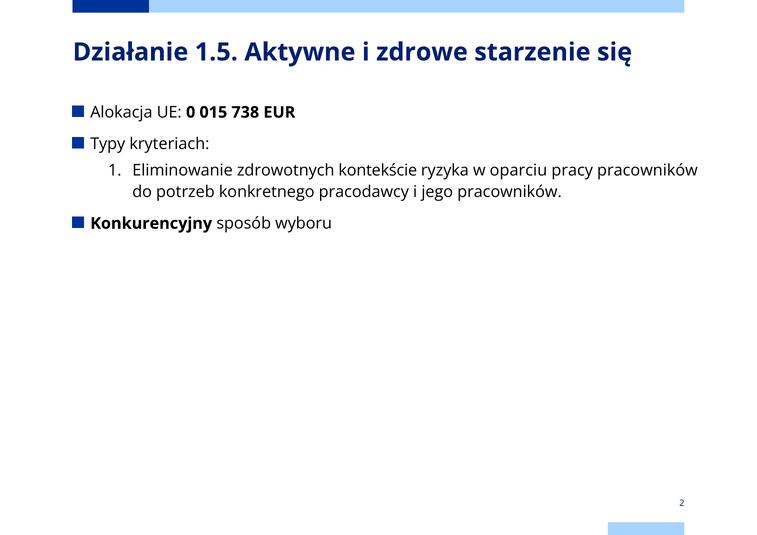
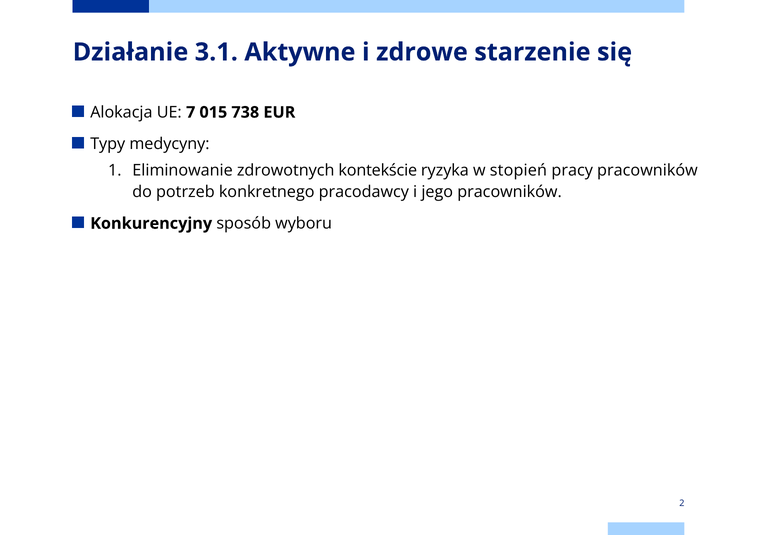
1.5: 1.5 -> 3.1 (216, 52)
0: 0 -> 7 (191, 112)
kryteriach: kryteriach -> medycyny (169, 144)
oparciu: oparciu -> stopień (518, 170)
